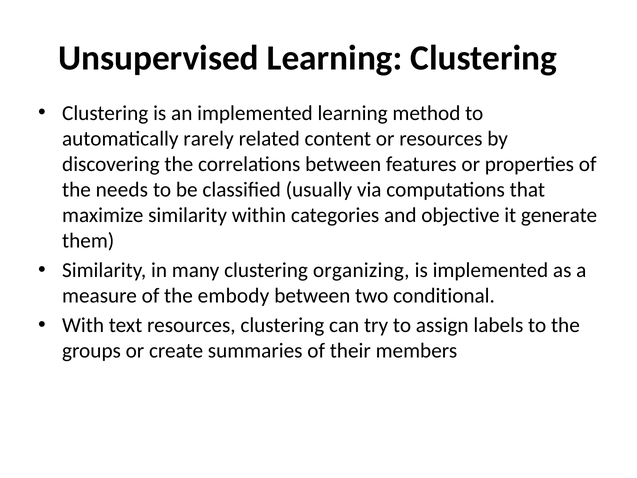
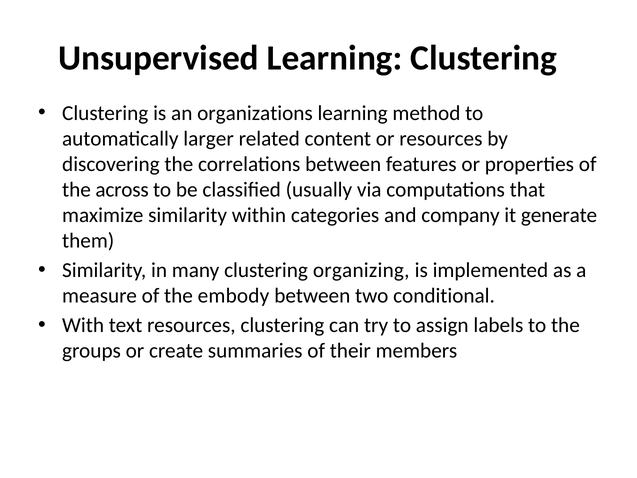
an implemented: implemented -> organizations (255, 113)
rarely: rarely -> larger (209, 138)
needs: needs -> across (122, 189)
objective: objective -> company (461, 215)
